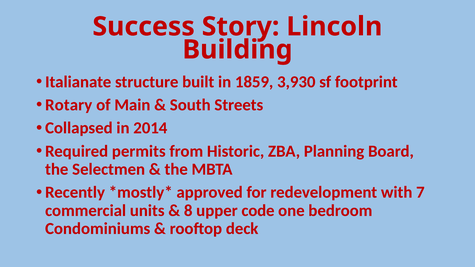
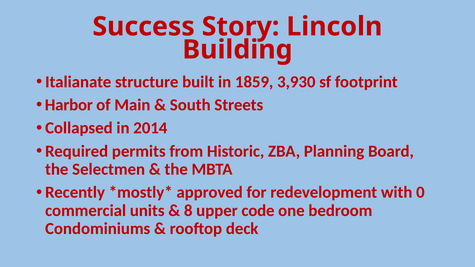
Rotary: Rotary -> Harbor (69, 105)
7: 7 -> 0 (420, 193)
